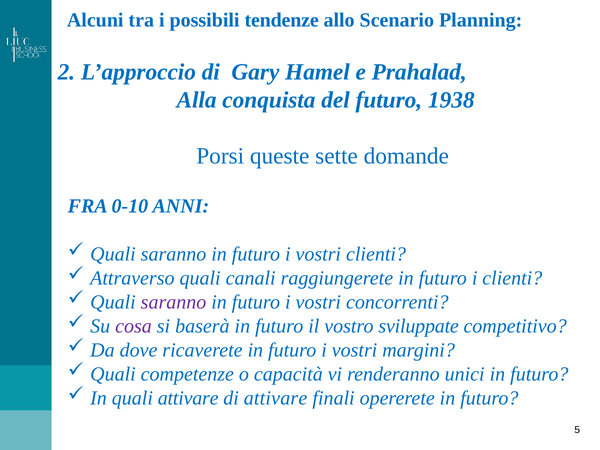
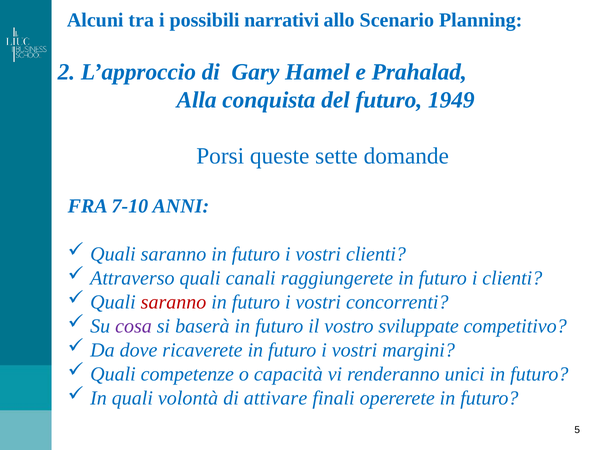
tendenze: tendenze -> narrativi (282, 20)
1938: 1938 -> 1949 (451, 100)
0-10: 0-10 -> 7-10 (130, 206)
saranno colour: purple -> red (174, 302)
quali attivare: attivare -> volontà (188, 398)
